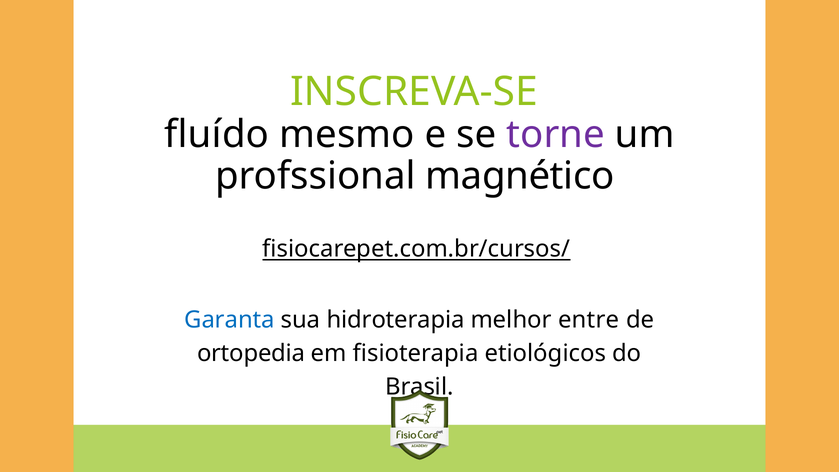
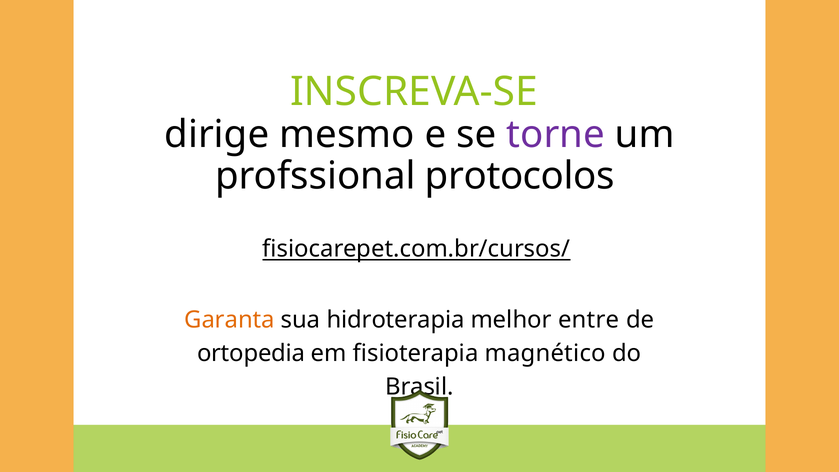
fluído: fluído -> dirige (217, 135)
magnético: magnético -> protocolos (520, 176)
Garanta colour: blue -> orange (229, 320)
etiológicos: etiológicos -> magnético (545, 353)
